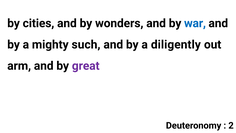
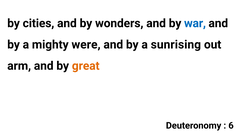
such: such -> were (86, 44)
diligently: diligently -> sunrising (176, 44)
great colour: purple -> orange (86, 66)
2: 2 -> 6 (231, 125)
